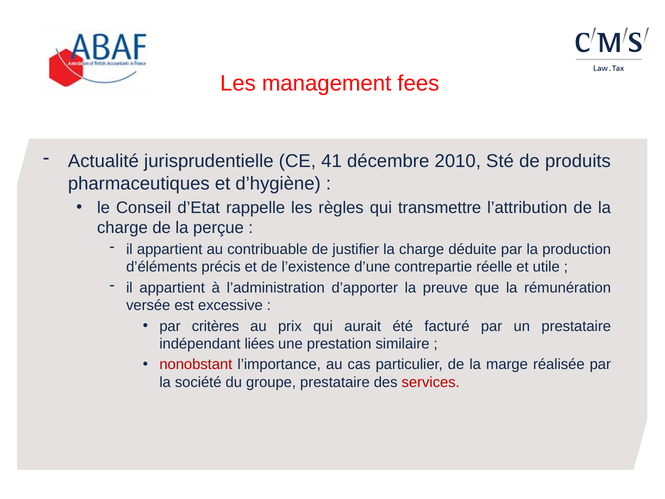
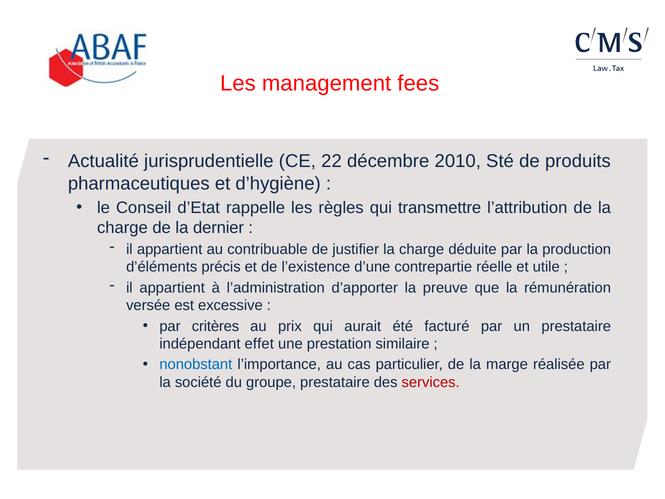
41: 41 -> 22 (332, 161)
perçue: perçue -> dernier (219, 228)
liées: liées -> effet (259, 344)
nonobstant colour: red -> blue (196, 364)
